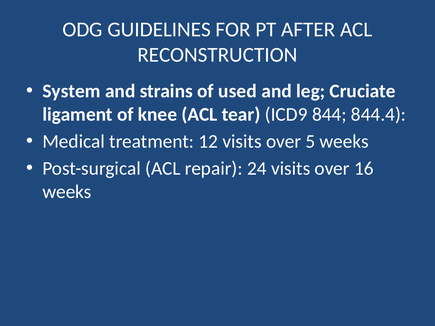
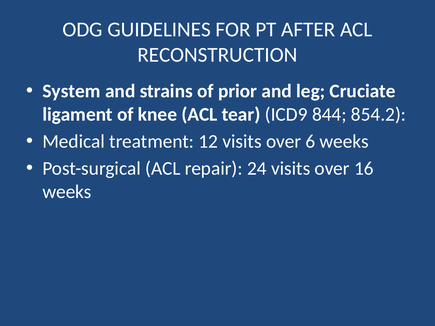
used: used -> prior (238, 91)
844.4: 844.4 -> 854.2 (379, 114)
5: 5 -> 6 (310, 142)
